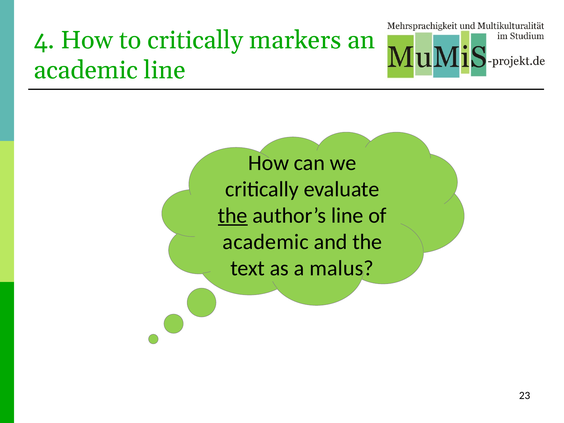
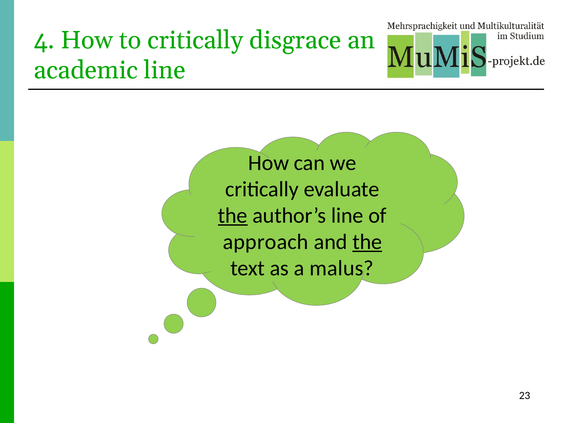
markers: markers -> disgrace (295, 40)
academic: academic -> approach (266, 242)
the underline: none -> present (367, 242)
